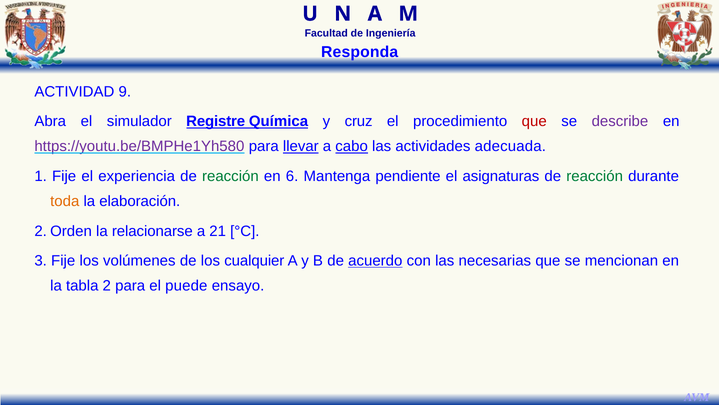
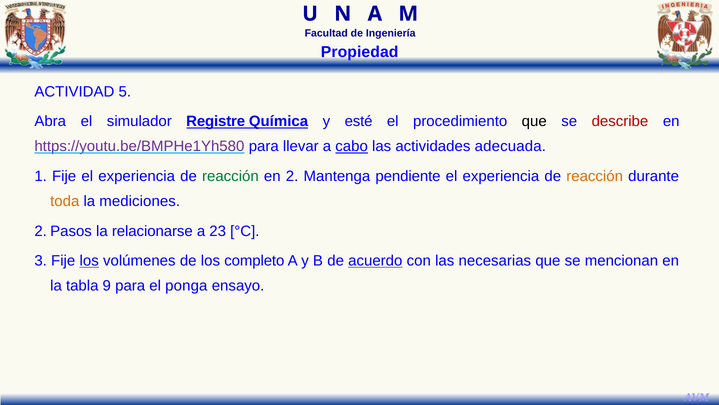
Responda: Responda -> Propiedad (360, 52)
9: 9 -> 5 (125, 91)
cruz: cruz -> esté (359, 121)
que colour: red -> black (534, 121)
describe colour: purple -> red (620, 121)
llevar underline: present -> none (301, 146)
en 6: 6 -> 2 (292, 176)
asignaturas: asignaturas -> experiencia (501, 176)
reacción colour: green -> orange (595, 176)
elaboración: elaboración -> mediciones (140, 201)
Orden: Orden -> Pasos (71, 231)
21: 21 -> 23 (218, 231)
los underline: none -> present (89, 260)
cualquier: cualquier -> completo (254, 260)
tabla 2: 2 -> 9 (107, 286)
puede: puede -> ponga (186, 286)
